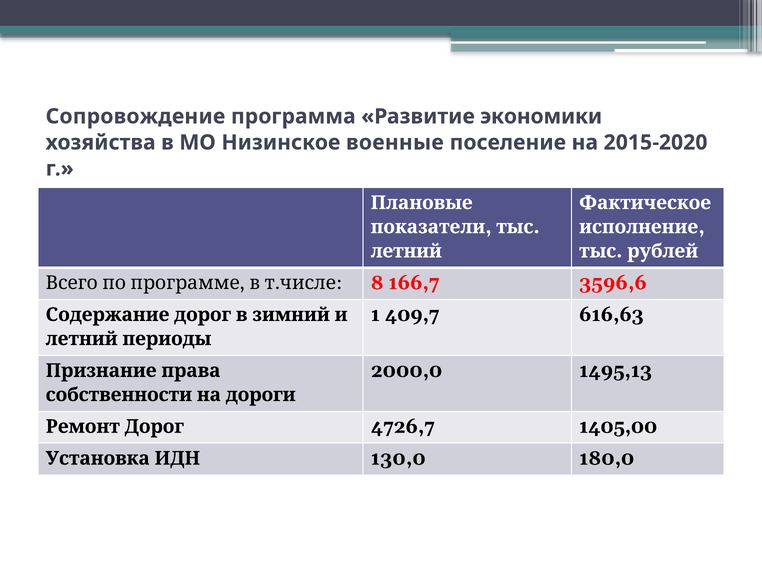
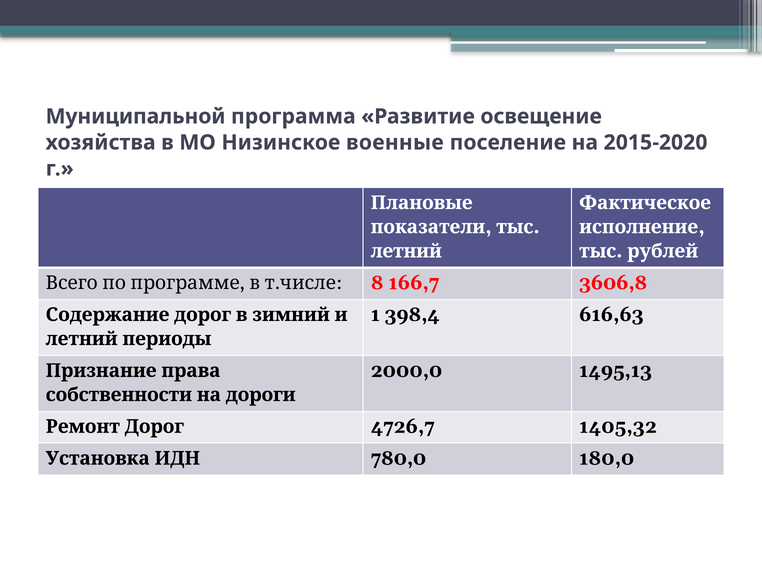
Сопровождение: Сопровождение -> Муниципальной (136, 116)
экономики: экономики -> освещение (541, 116)
3596,6: 3596,6 -> 3606,8 (613, 283)
409,7: 409,7 -> 398,4 (412, 314)
1405,00: 1405,00 -> 1405,32 (618, 426)
130,0: 130,0 -> 780,0 (398, 458)
